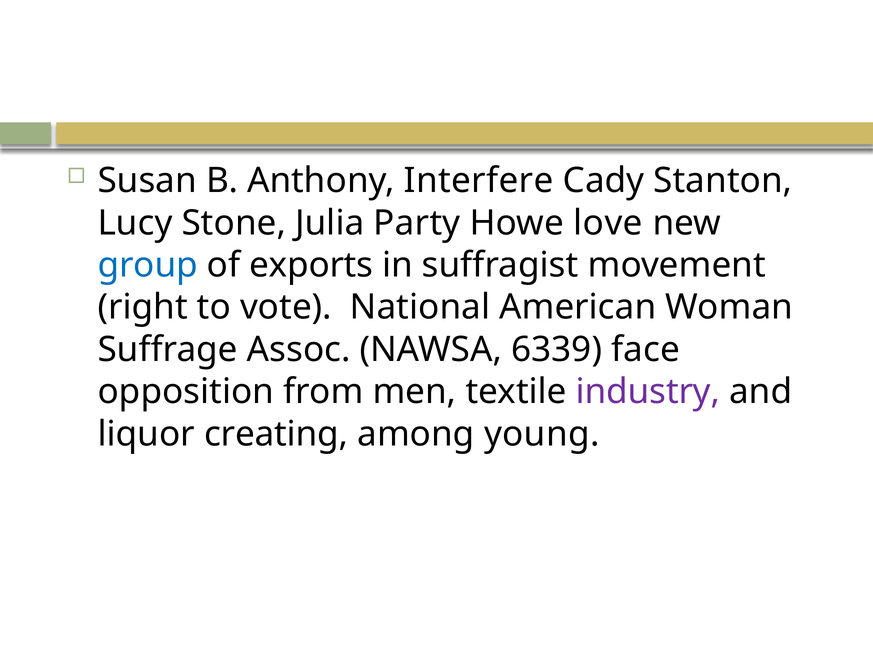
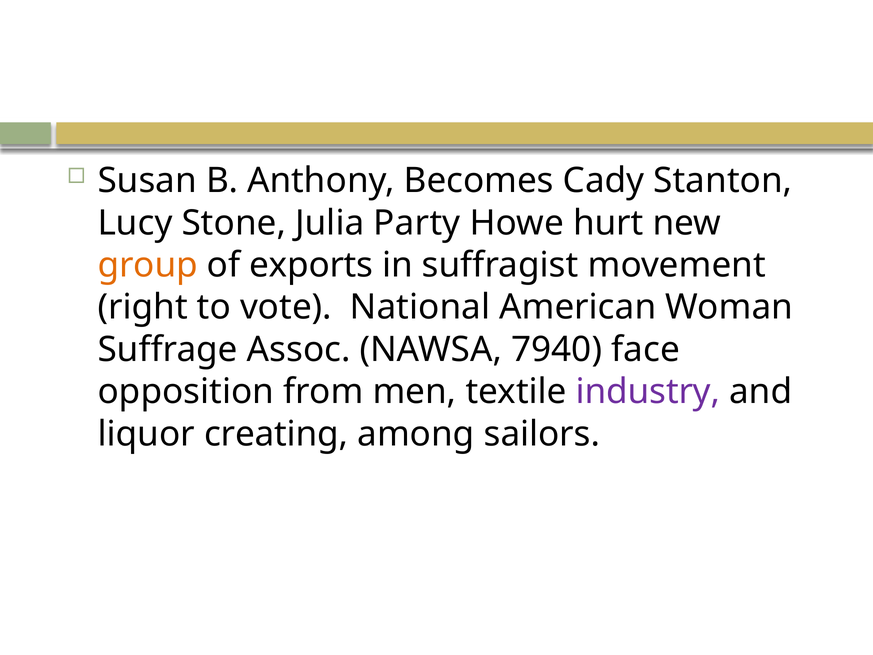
Interfere: Interfere -> Becomes (479, 181)
love: love -> hurt (608, 223)
group colour: blue -> orange (148, 265)
6339: 6339 -> 7940 (557, 349)
young: young -> sailors (542, 434)
